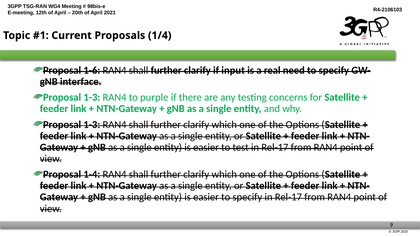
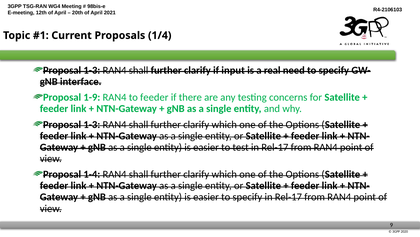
1-6: 1-6 -> 1-3 (92, 70)
1-3: 1-3 -> 1-9 (92, 97)
to purple: purple -> feeder (154, 97)
